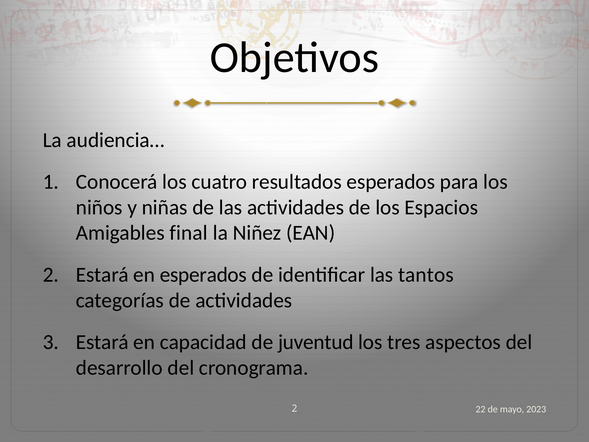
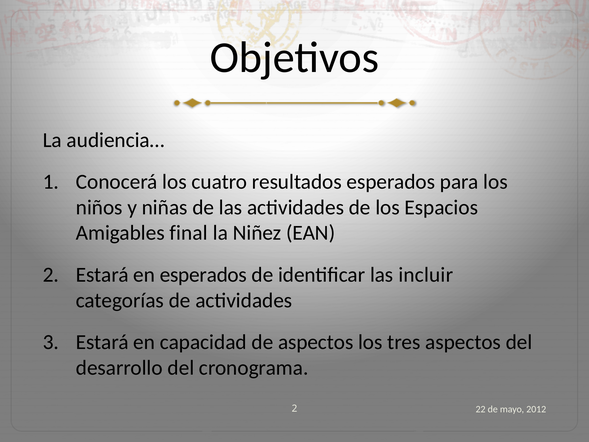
tantos: tantos -> incluir (426, 275)
de juventud: juventud -> aspectos (316, 342)
2023: 2023 -> 2012 (536, 409)
